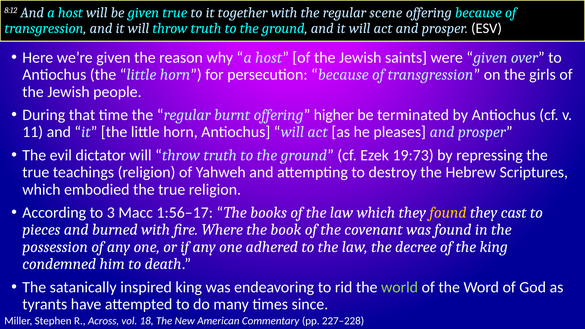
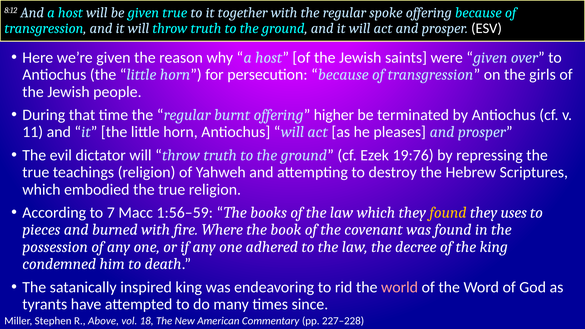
scene: scene -> spoke (386, 13)
19:73: 19:73 -> 19:76 (413, 155)
3: 3 -> 7 (111, 213)
1:56–17: 1:56–17 -> 1:56–59 (185, 213)
cast: cast -> uses (514, 213)
world colour: light green -> pink (400, 287)
Across: Across -> Above (103, 321)
